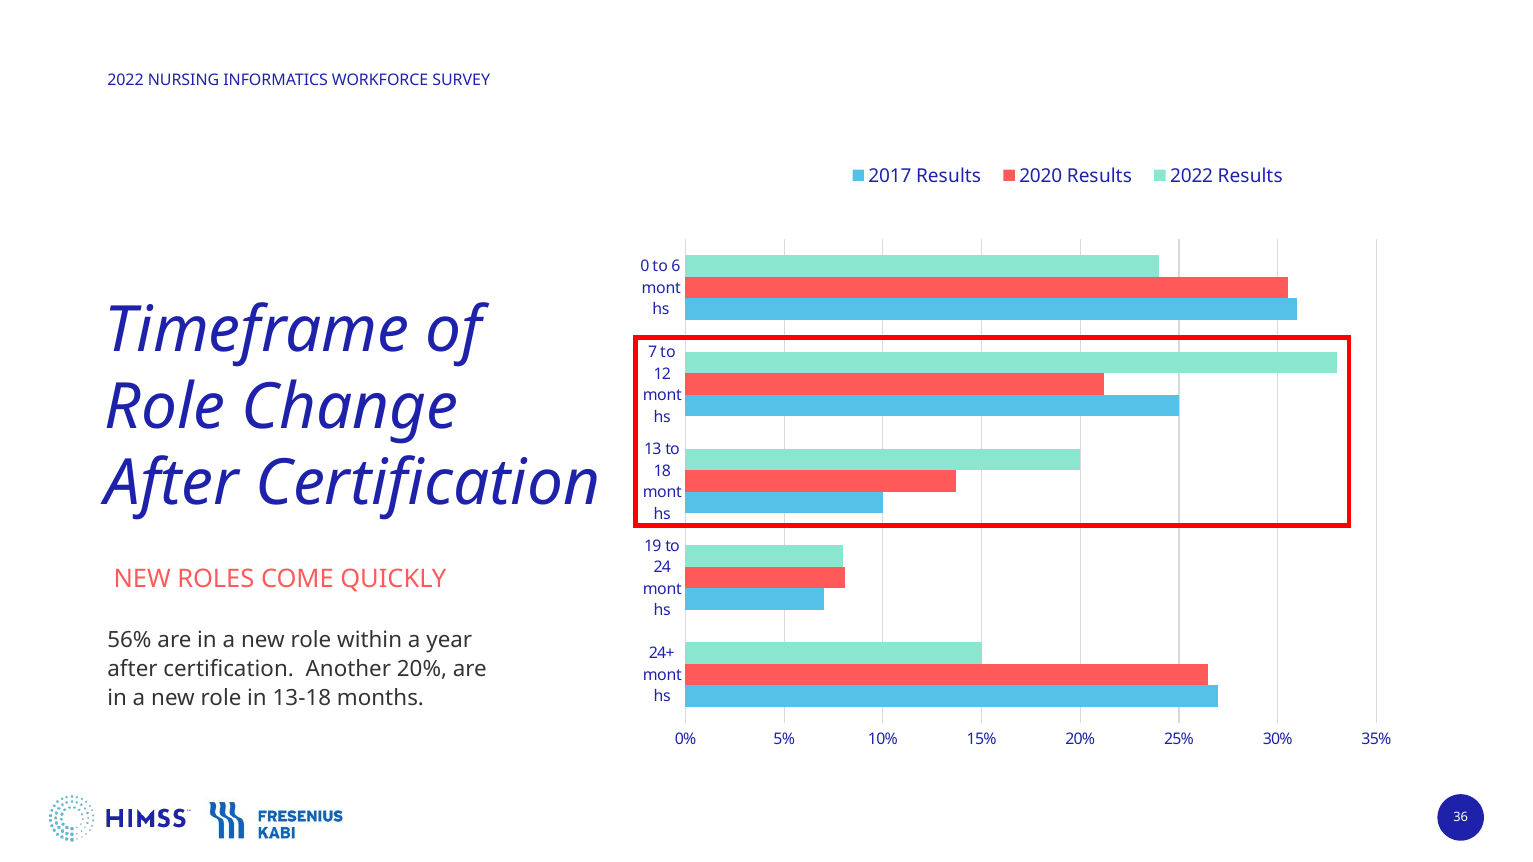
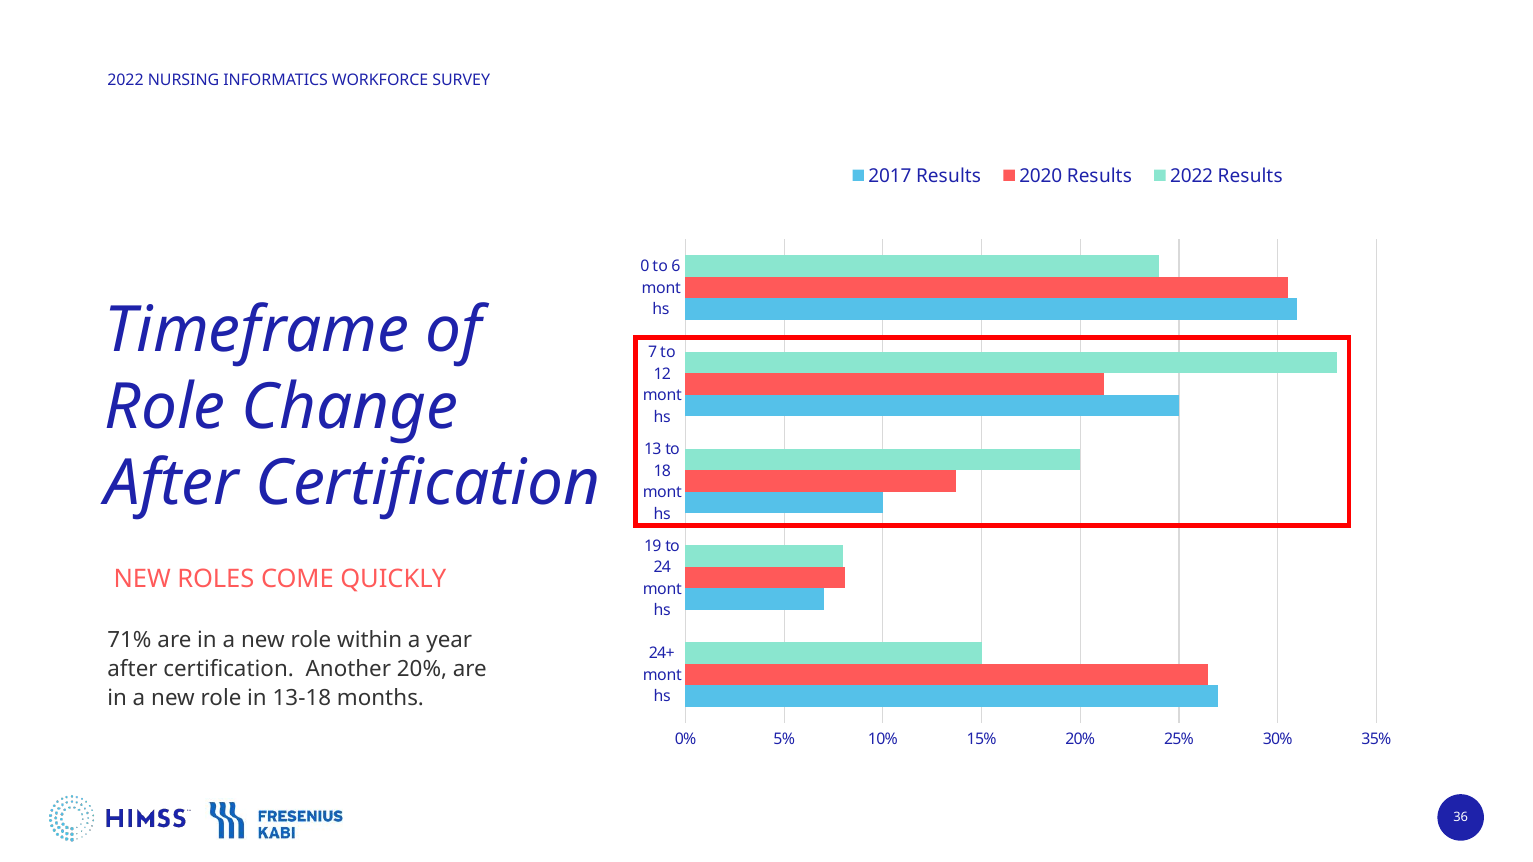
56%: 56% -> 71% (129, 641)
